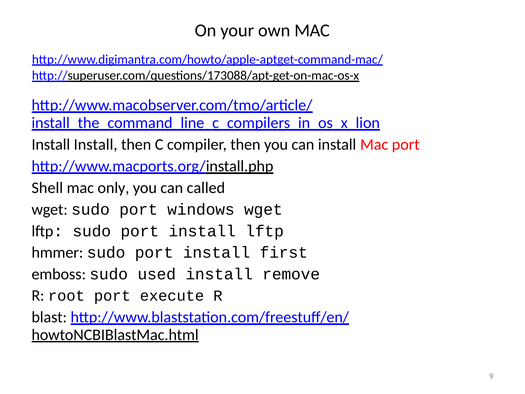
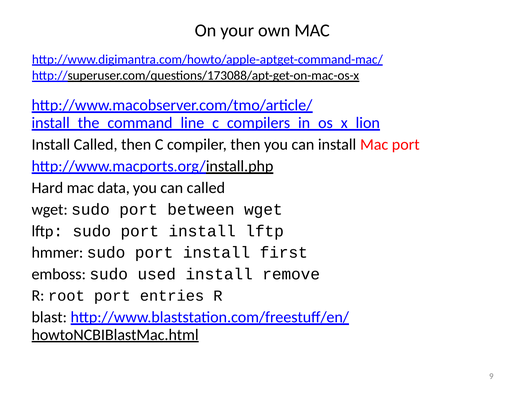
Install Install: Install -> Called (96, 145)
Shell: Shell -> Hard (47, 188)
only: only -> data (114, 188)
windows: windows -> between (201, 209)
execute: execute -> entries (172, 296)
